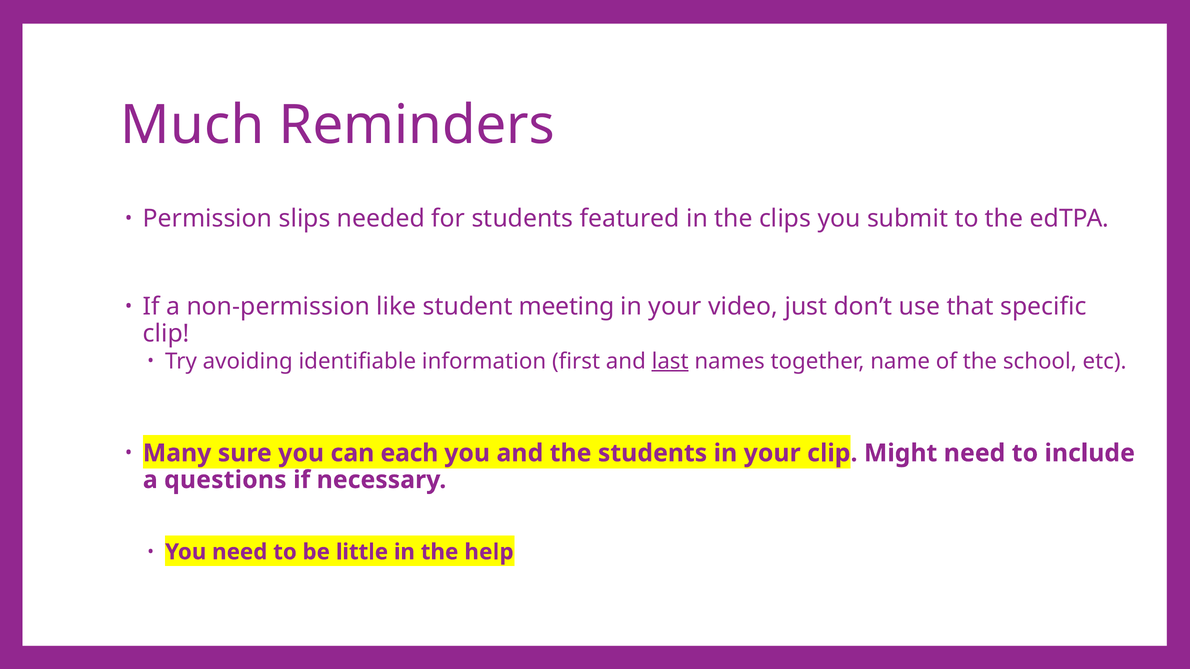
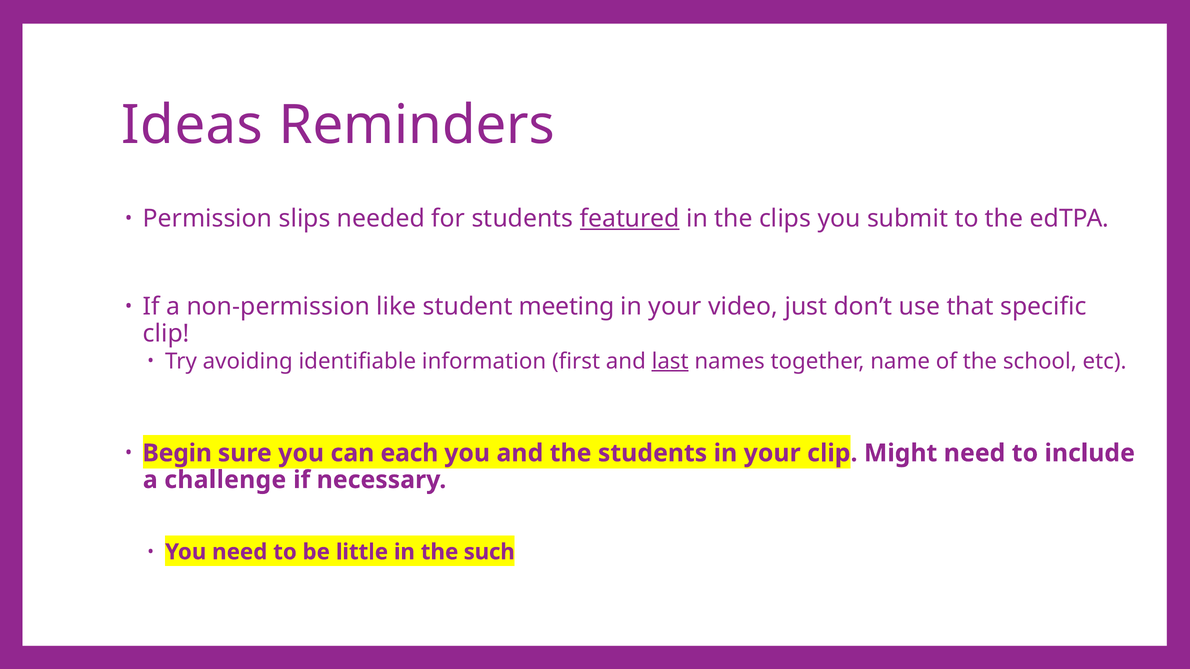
Much: Much -> Ideas (192, 125)
featured underline: none -> present (630, 219)
Many: Many -> Begin (177, 453)
questions: questions -> challenge (225, 480)
help: help -> such (489, 552)
